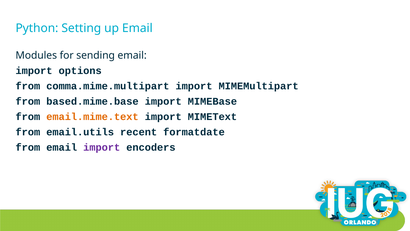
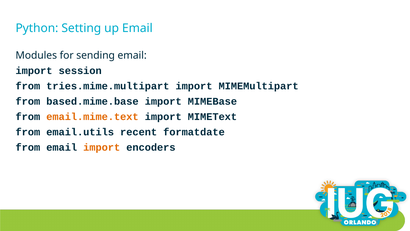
options: options -> session (80, 71)
comma.mime.multipart: comma.mime.multipart -> tries.mime.multipart (108, 86)
import colour: purple -> orange (102, 147)
